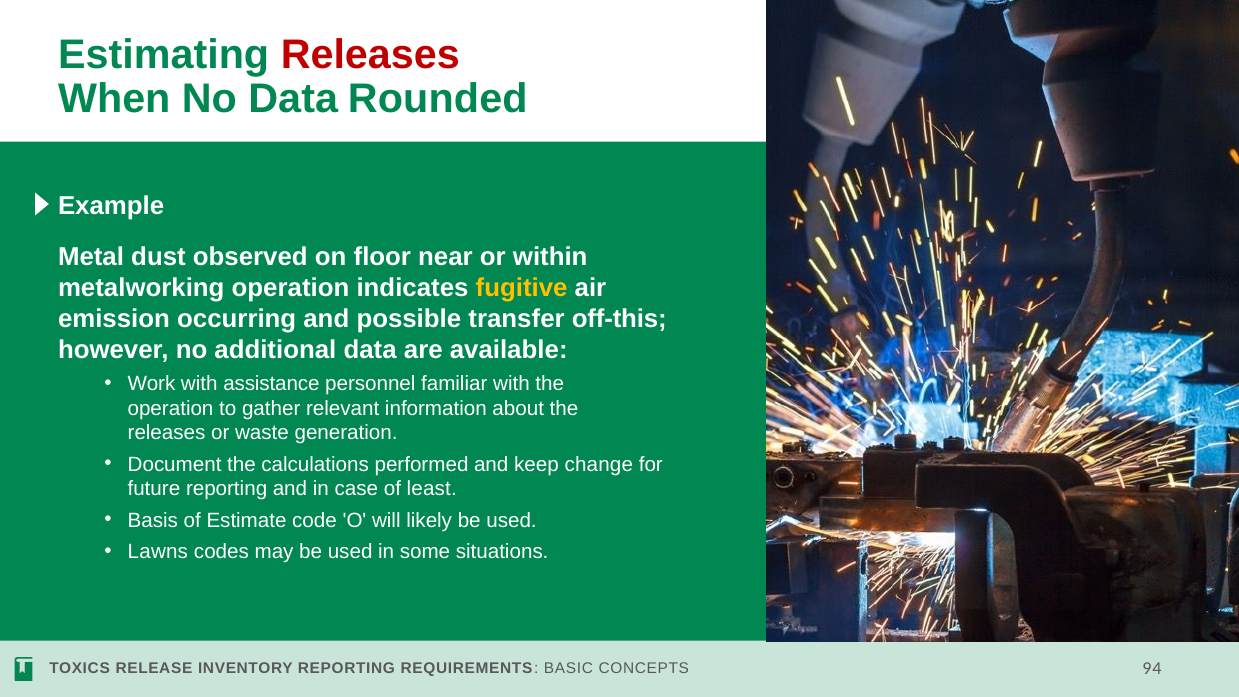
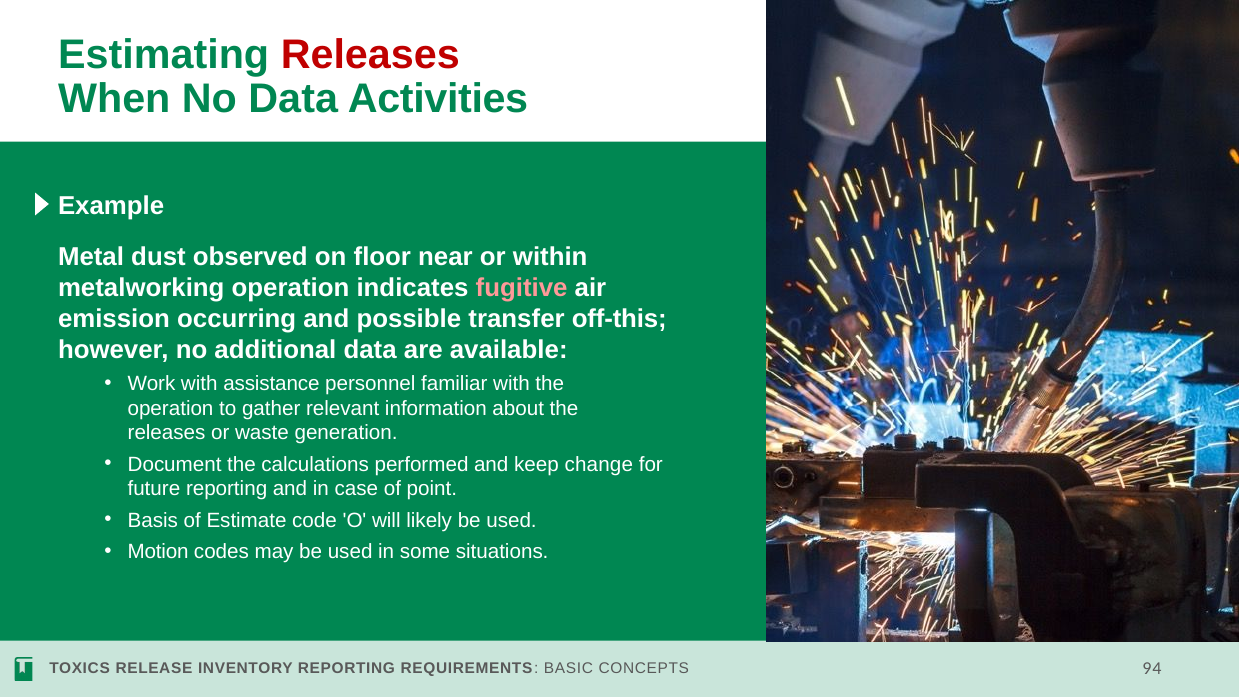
Rounded: Rounded -> Activities (438, 99)
fugitive colour: yellow -> pink (522, 288)
least: least -> point (432, 489)
Lawns: Lawns -> Motion (158, 552)
